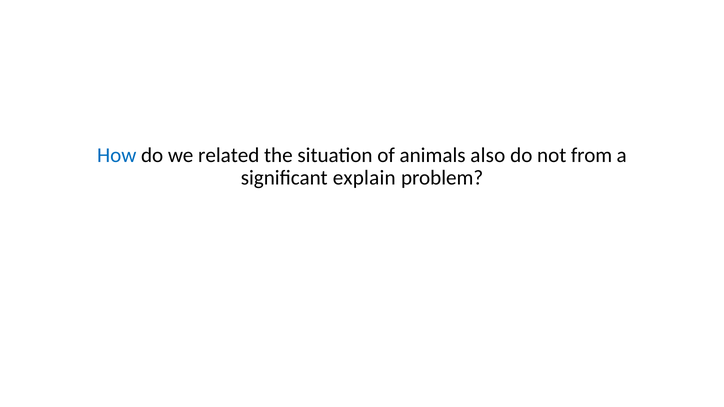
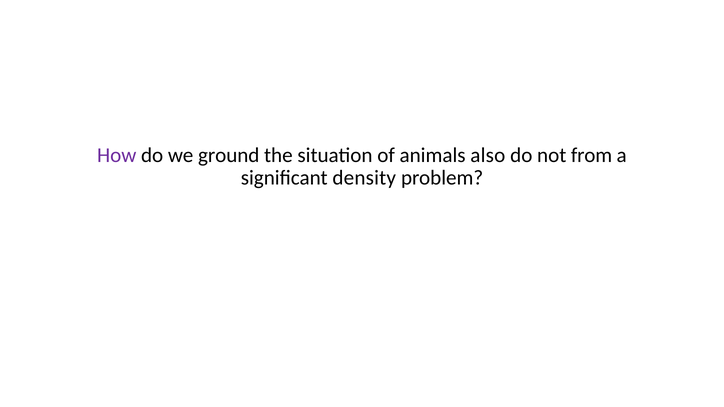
How colour: blue -> purple (117, 155)
related: related -> ground (229, 155)
explain: explain -> density (364, 178)
